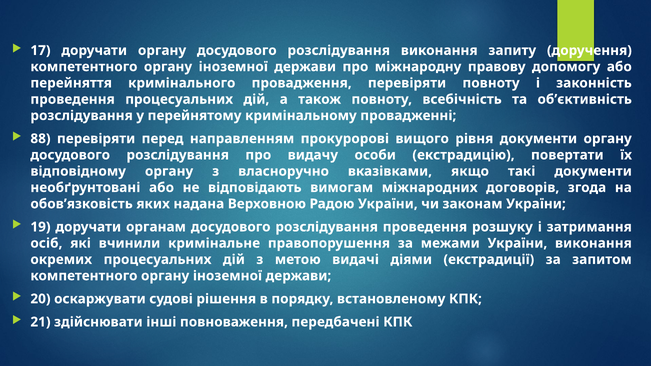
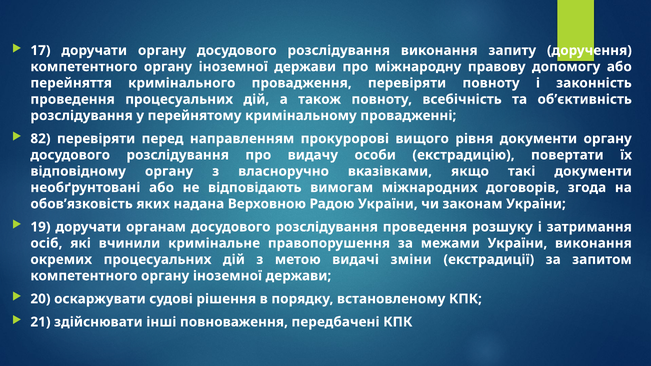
88: 88 -> 82 (40, 139)
діями: діями -> зміни (411, 260)
